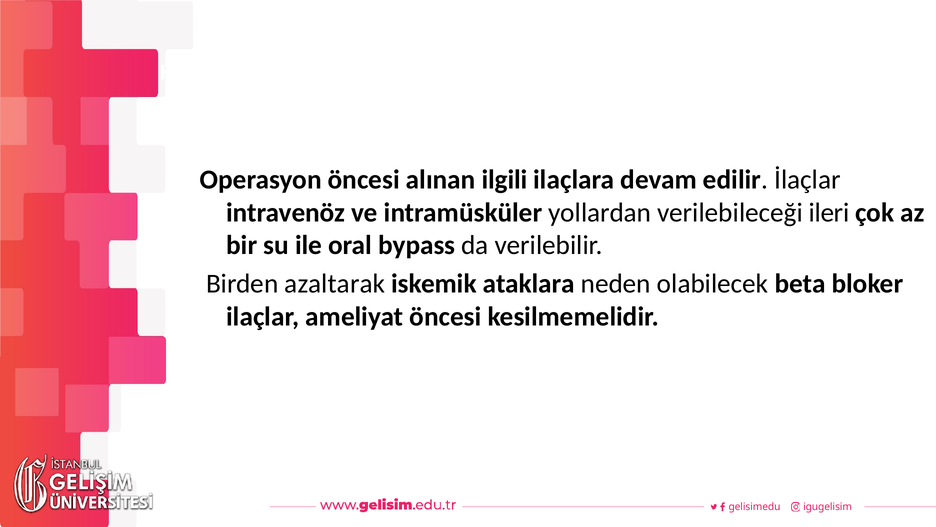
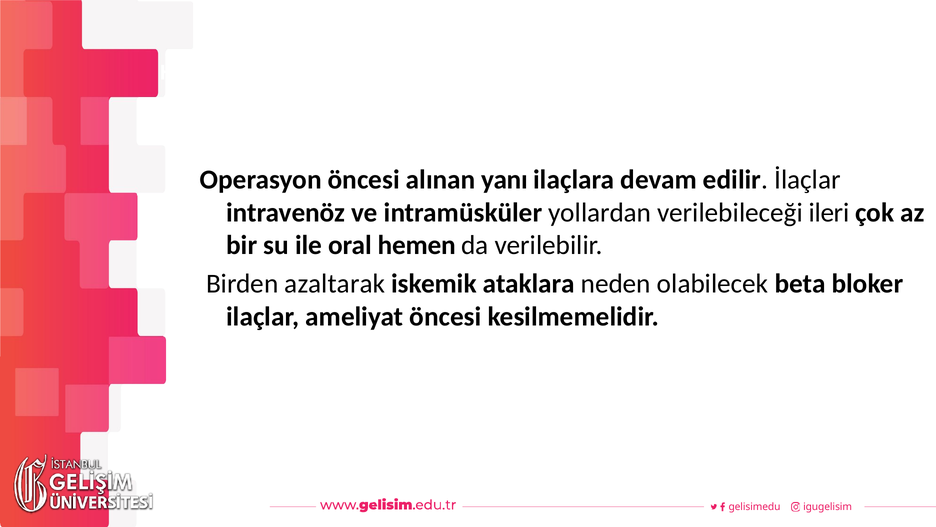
ilgili: ilgili -> yanı (505, 180)
bypass: bypass -> hemen (417, 245)
